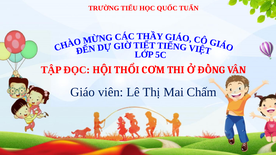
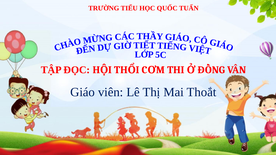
Chấm: Chấm -> Thoắt (202, 92)
